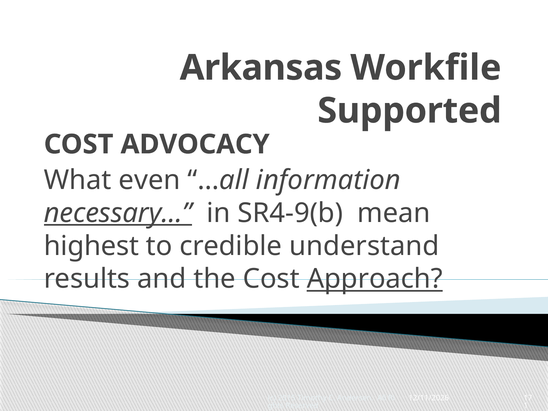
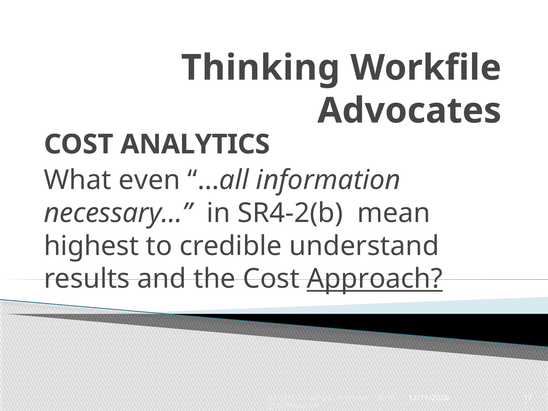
Arkansas: Arkansas -> Thinking (261, 68)
Supported: Supported -> Advocates (409, 111)
ADVOCACY: ADVOCACY -> ANALYTICS (195, 144)
necessary… underline: present -> none (118, 213)
SR4-9(b: SR4-9(b -> SR4-2(b (290, 213)
